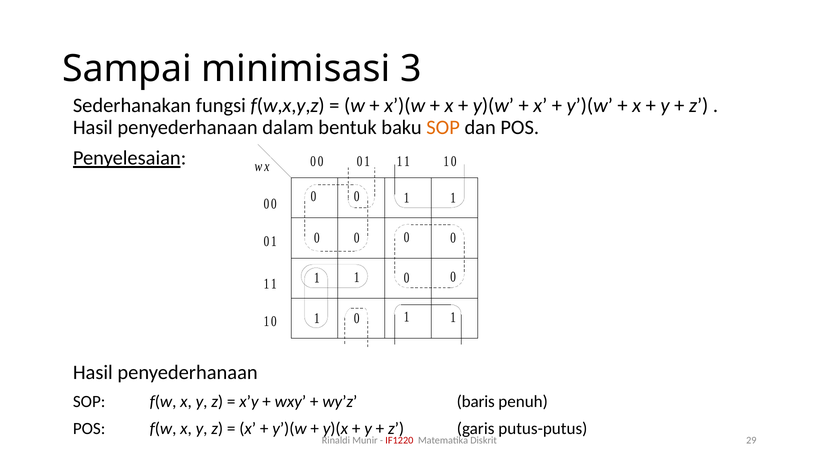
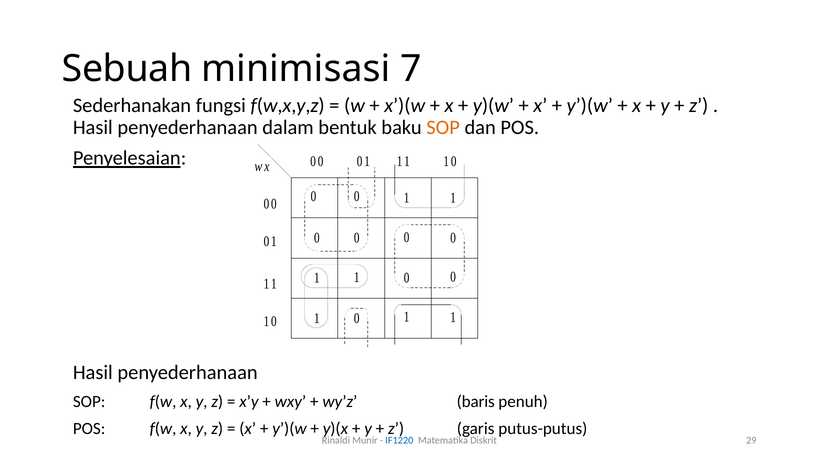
Sampai: Sampai -> Sebuah (127, 69)
3: 3 -> 7 (411, 69)
IF1220 colour: red -> blue (399, 440)
